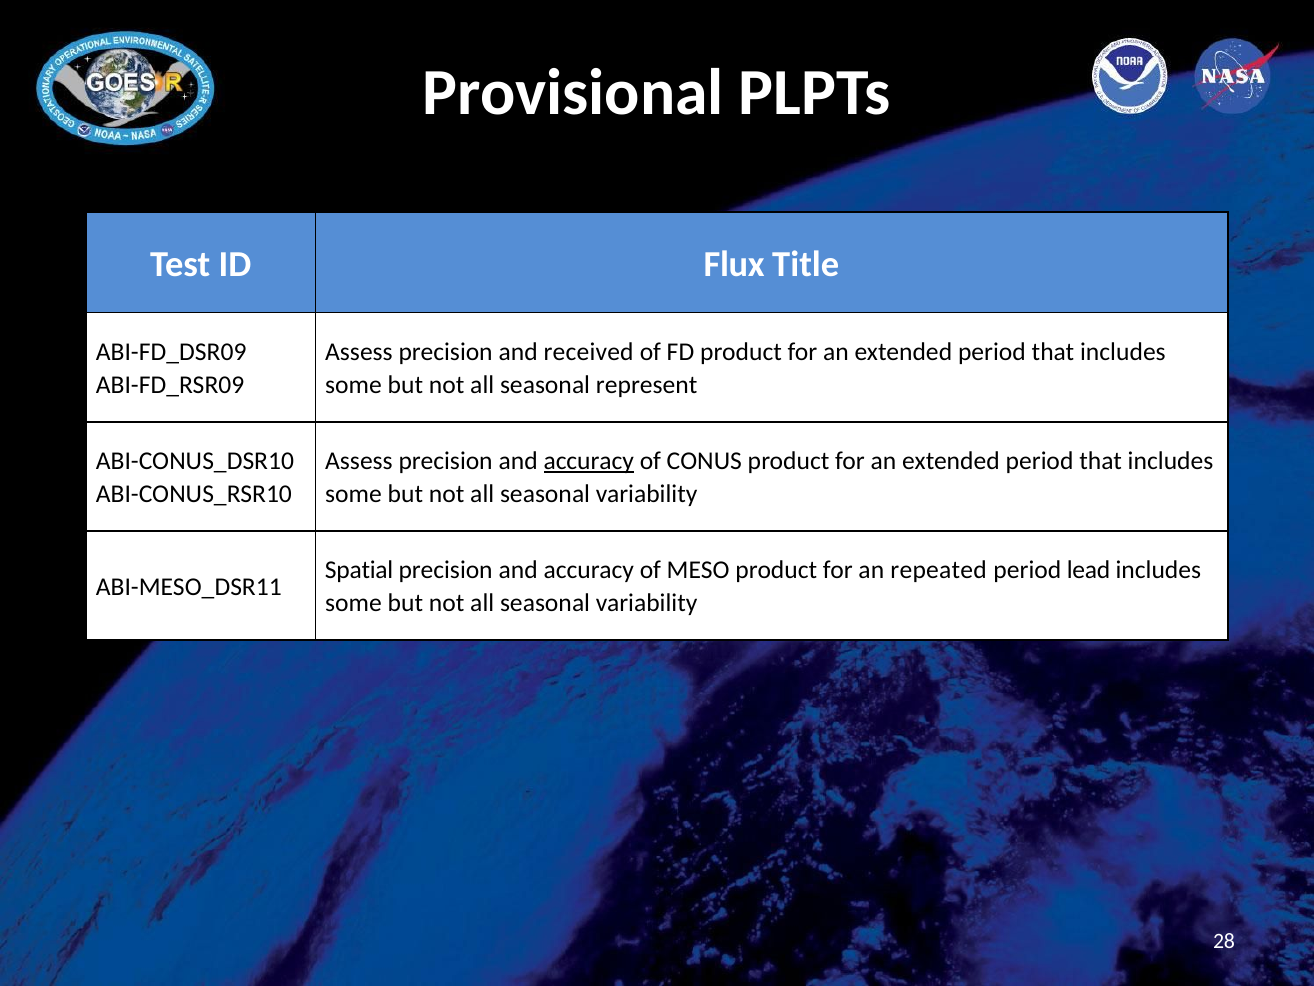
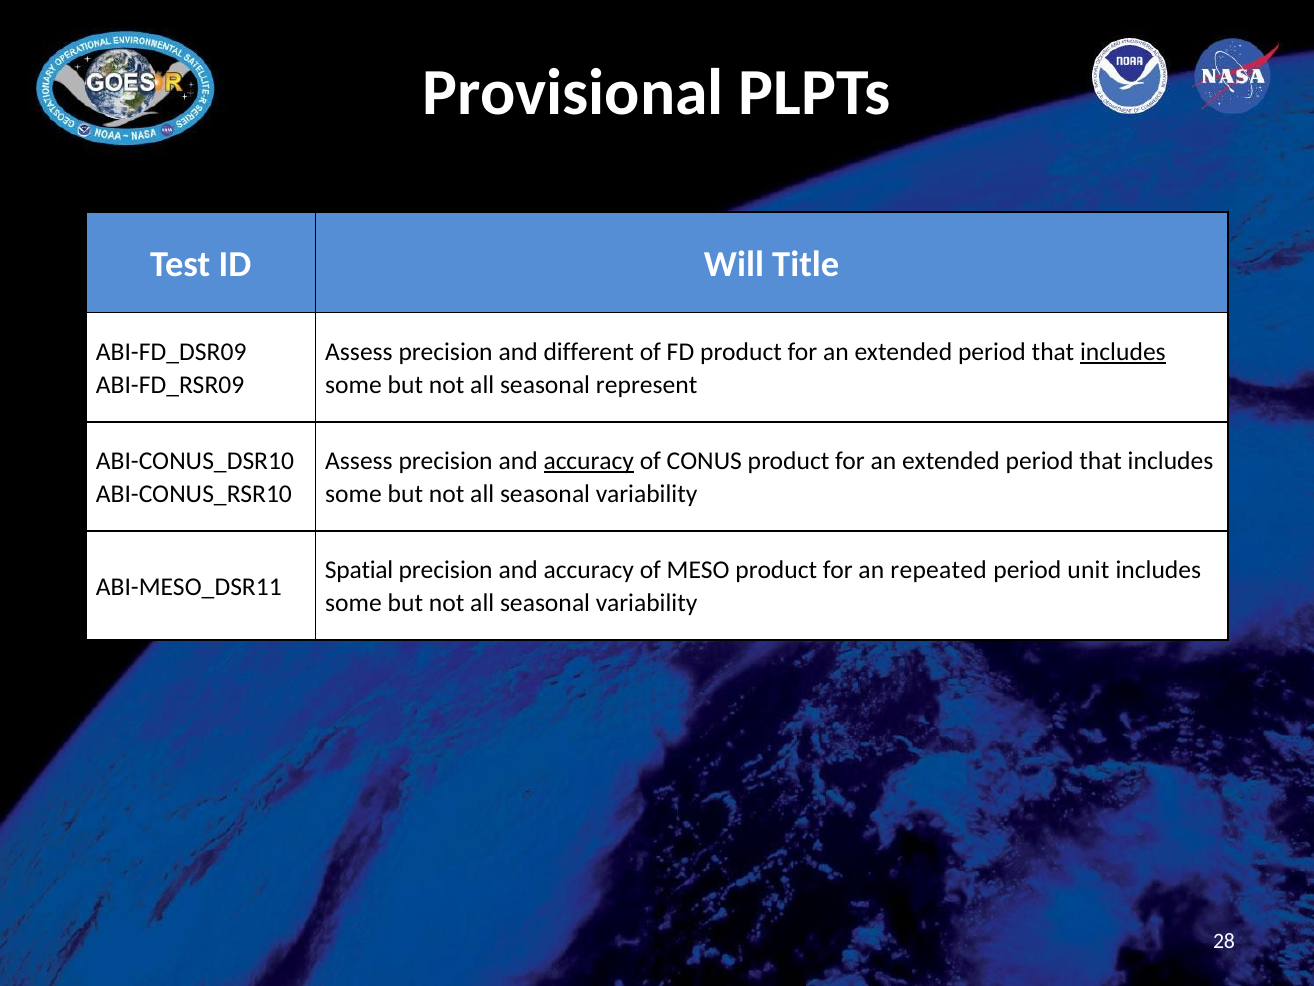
Flux: Flux -> Will (734, 264)
received: received -> different (589, 352)
includes underline: none -> present (1123, 352)
lead: lead -> unit (1088, 570)
